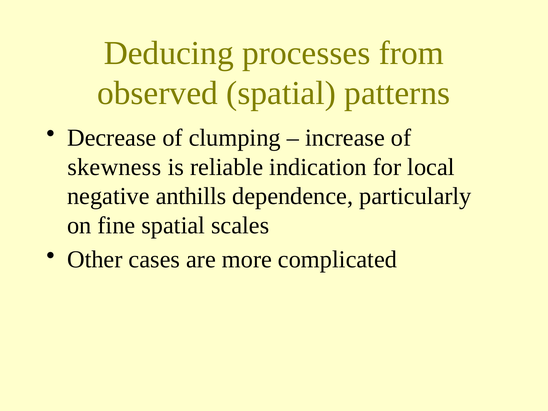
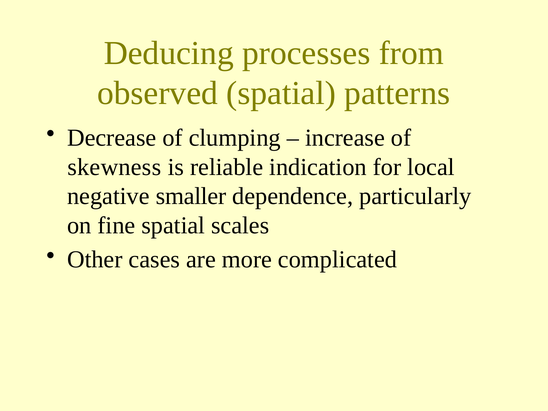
anthills: anthills -> smaller (191, 196)
